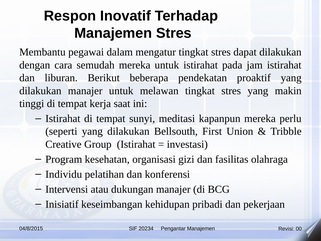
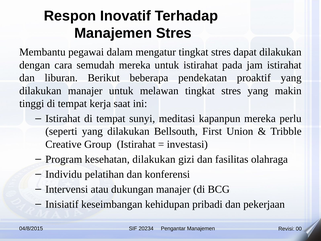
kesehatan organisasi: organisasi -> dilakukan (154, 159)
